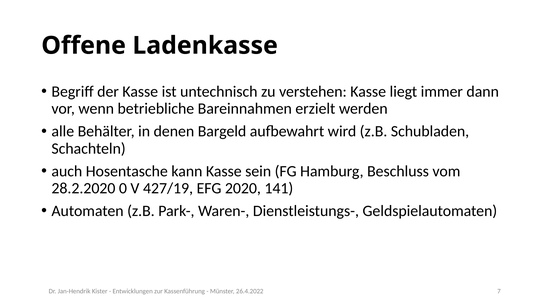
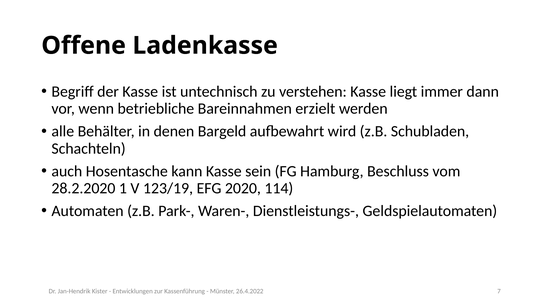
0: 0 -> 1 (123, 188)
427/19: 427/19 -> 123/19 (168, 188)
141: 141 -> 114 (279, 188)
